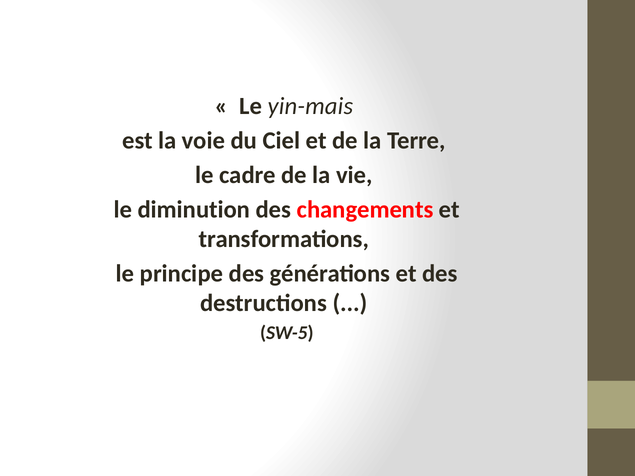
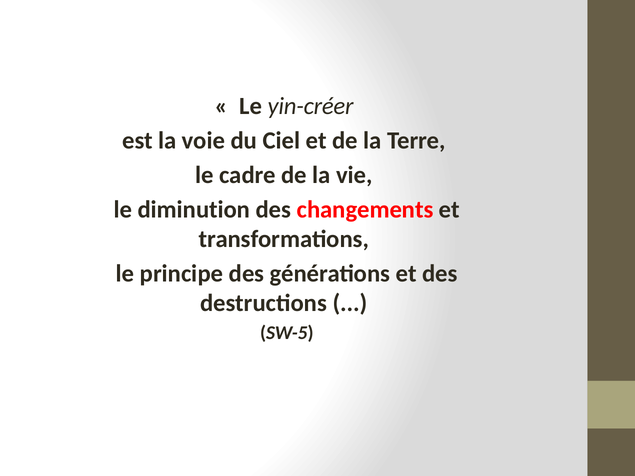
yin-mais: yin-mais -> yin-créer (311, 106)
